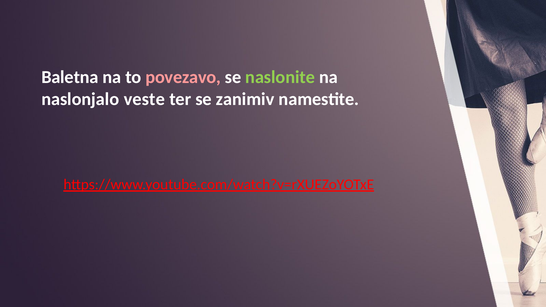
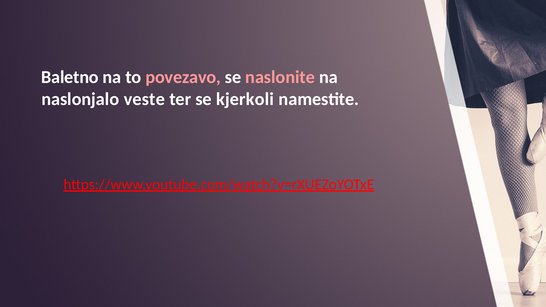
Baletna: Baletna -> Baletno (70, 77)
naslonite colour: light green -> pink (280, 77)
zanimiv: zanimiv -> kjerkoli (245, 99)
